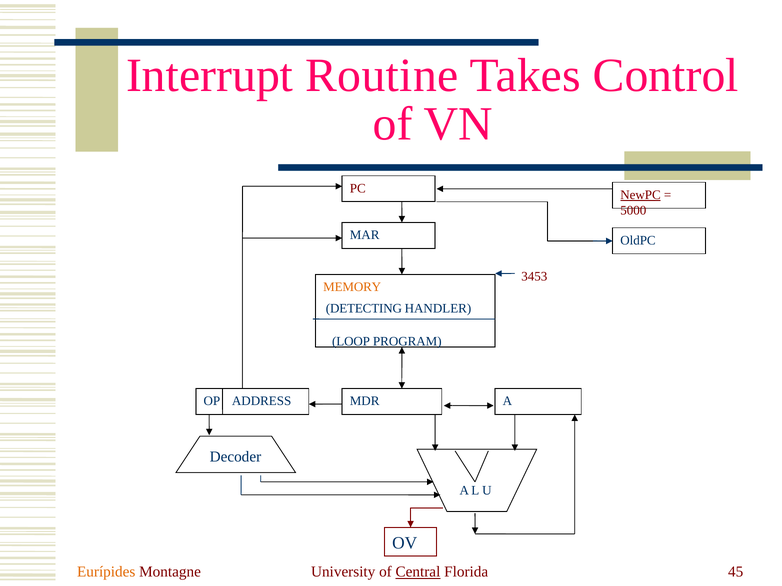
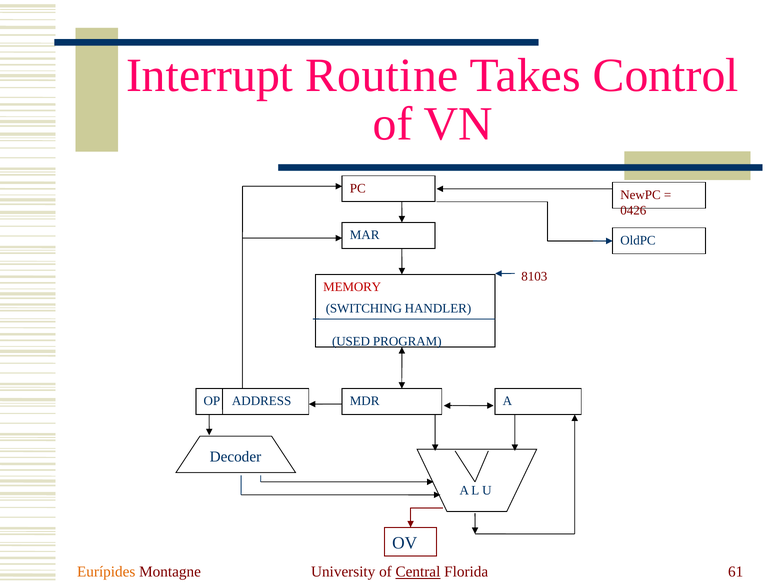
NewPC underline: present -> none (640, 195)
5000: 5000 -> 0426 (633, 211)
3453: 3453 -> 8103 (534, 277)
MEMORY colour: orange -> red (352, 287)
DETECTING: DETECTING -> SWITCHING (364, 309)
LOOP: LOOP -> USED (351, 342)
45: 45 -> 61 (736, 572)
